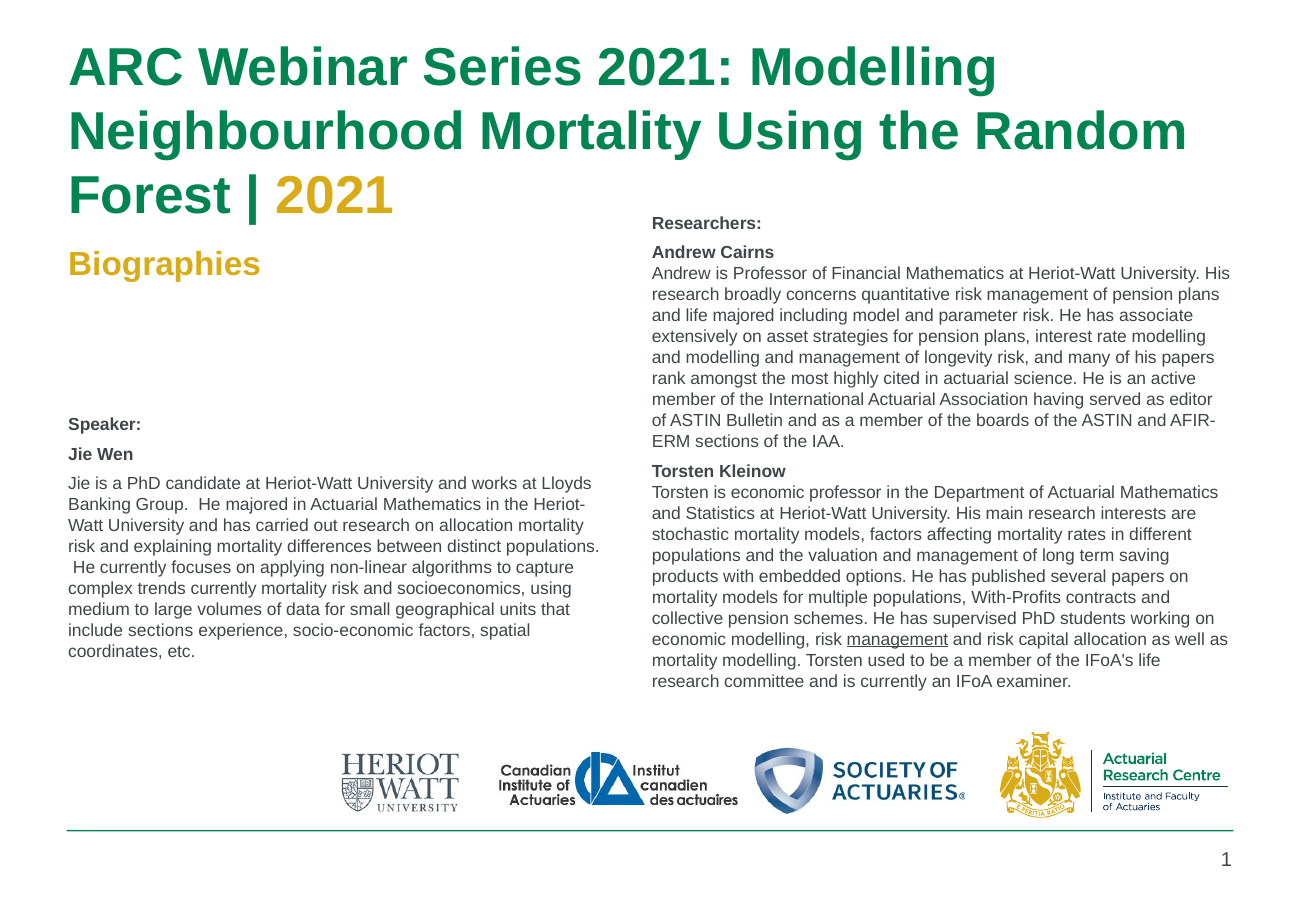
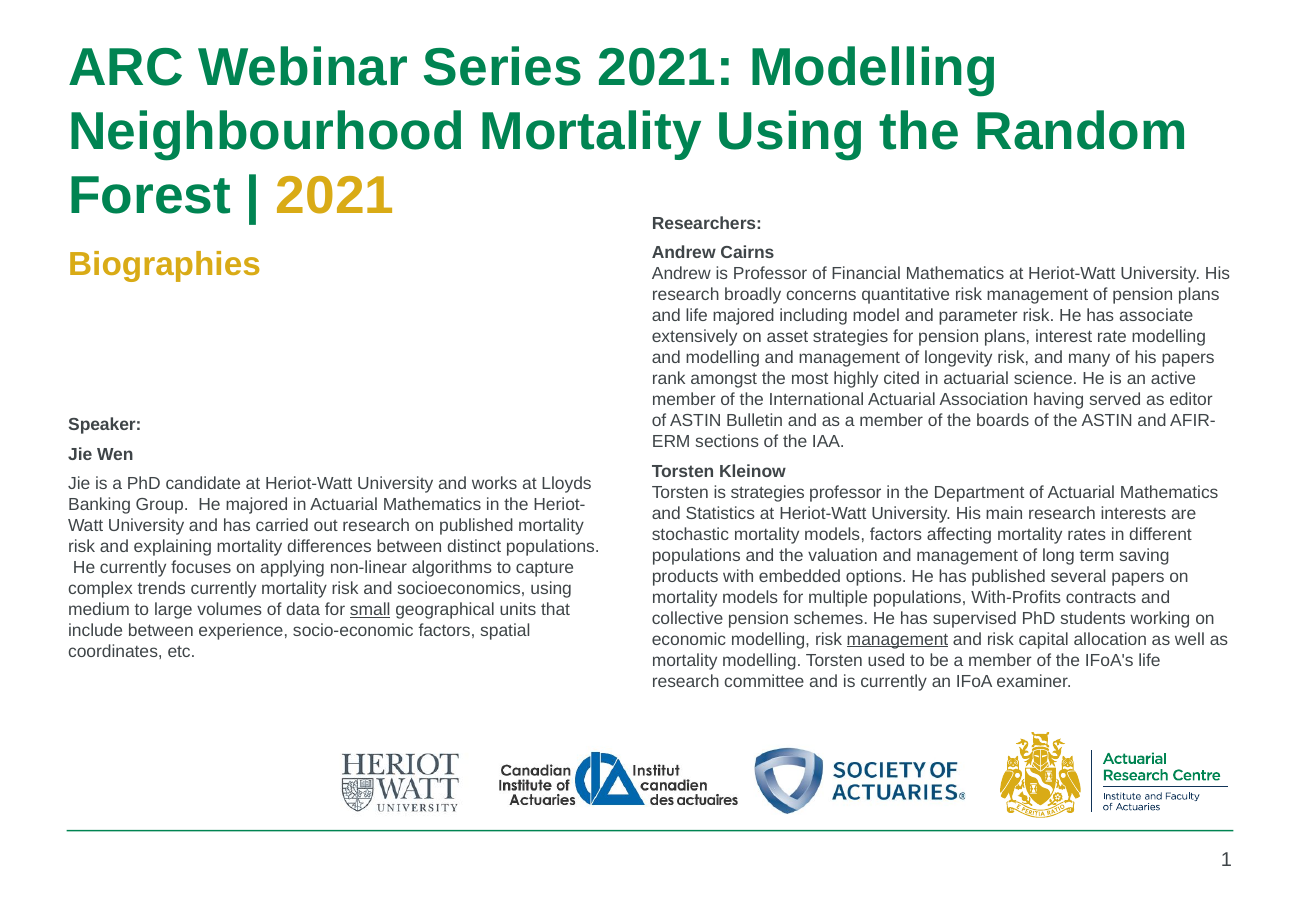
is economic: economic -> strategies (768, 493)
on allocation: allocation -> published (476, 526)
small underline: none -> present (370, 610)
include sections: sections -> between (161, 631)
